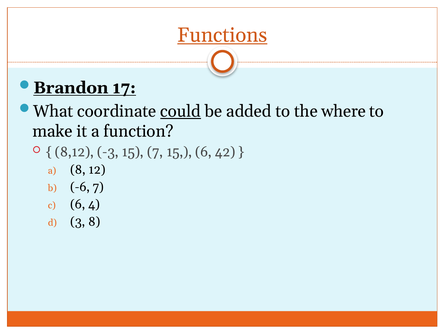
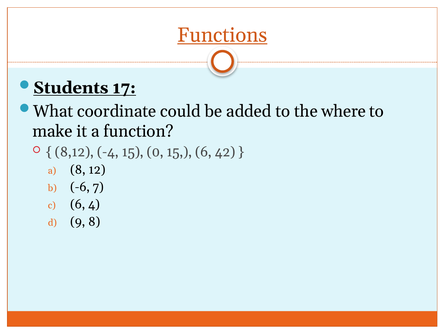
Brandon: Brandon -> Students (71, 88)
could underline: present -> none (181, 111)
-3: -3 -> -4 (108, 152)
15 7: 7 -> 0 (155, 152)
3: 3 -> 9 (78, 222)
